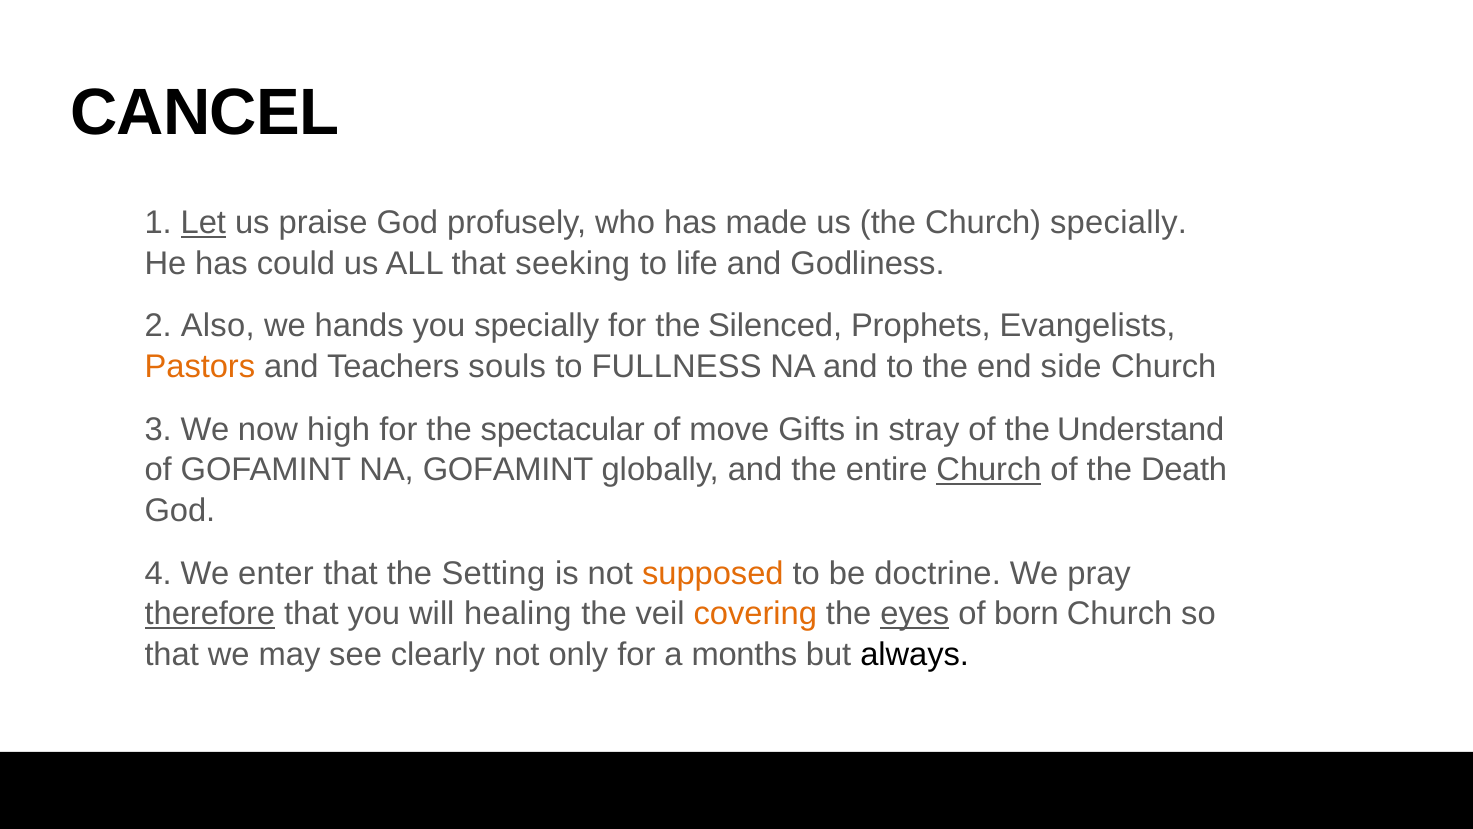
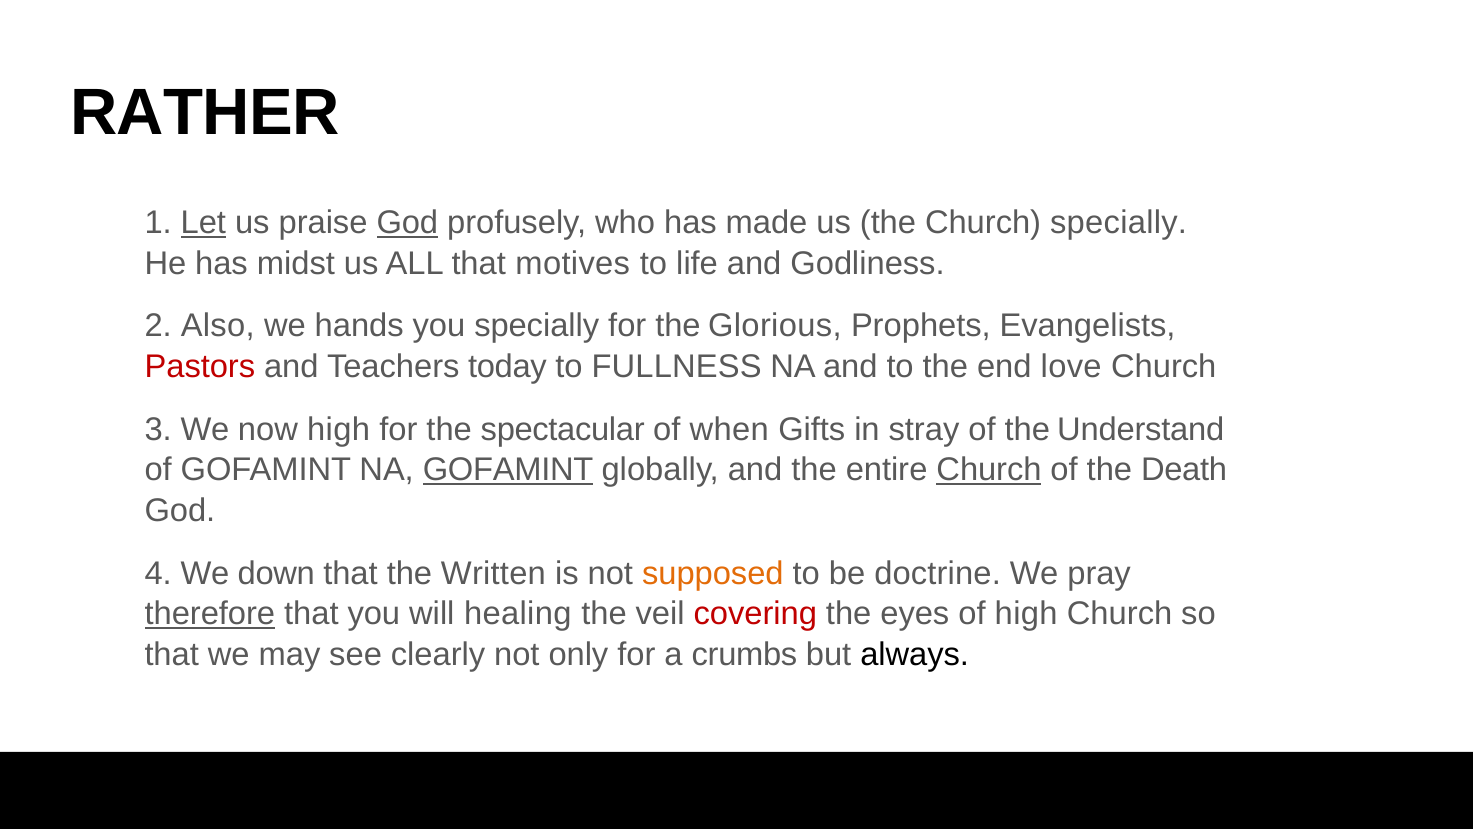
CANCEL: CANCEL -> RATHER (205, 112)
God underline: none -> present (407, 223)
could: could -> midst (296, 263)
seeking: seeking -> motives (573, 263)
Silenced: Silenced -> Glorious (775, 326)
Pastors colour: orange -> red (200, 367)
souls: souls -> today (507, 367)
side: side -> love (1071, 367)
move: move -> when (729, 429)
GOFAMINT underline: none -> present (508, 470)
enter: enter -> down (276, 573)
Setting: Setting -> Written (493, 573)
covering colour: orange -> red (755, 614)
eyes underline: present -> none (915, 614)
of born: born -> high (1026, 614)
months: months -> crumbs (744, 654)
